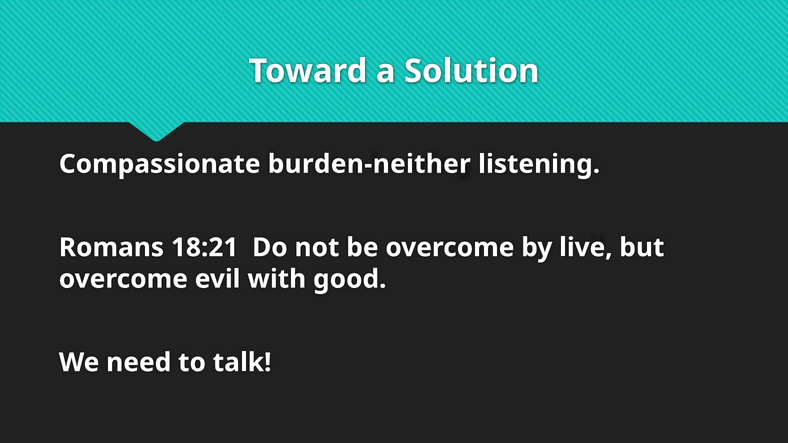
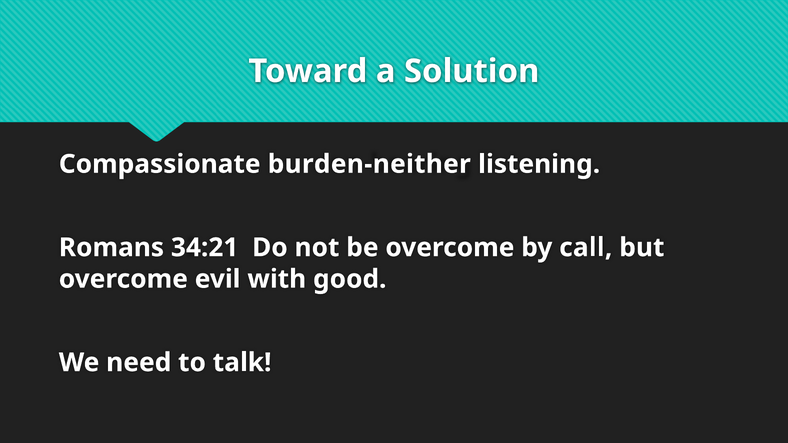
18:21: 18:21 -> 34:21 (205, 248)
live: live -> call (586, 248)
